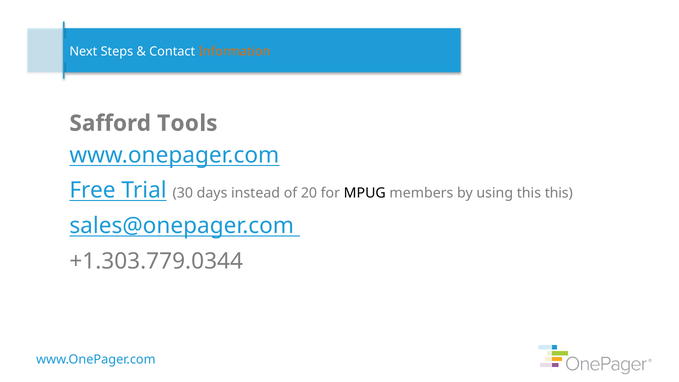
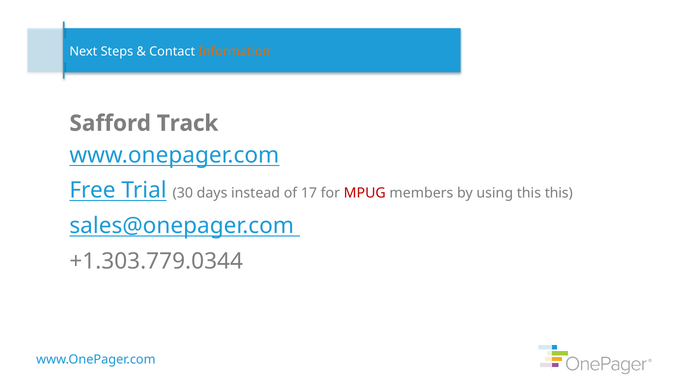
Tools: Tools -> Track (188, 123)
20: 20 -> 17 (309, 193)
MPUG colour: black -> red (365, 193)
